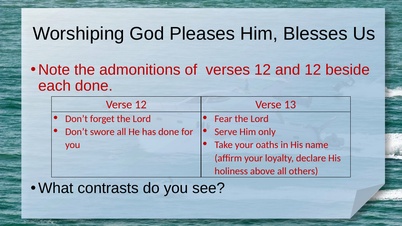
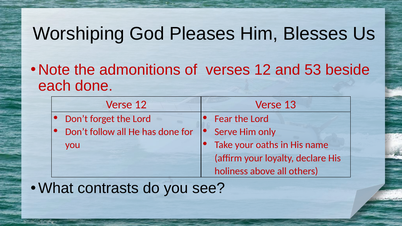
and 12: 12 -> 53 (313, 70)
swore: swore -> follow (102, 132)
